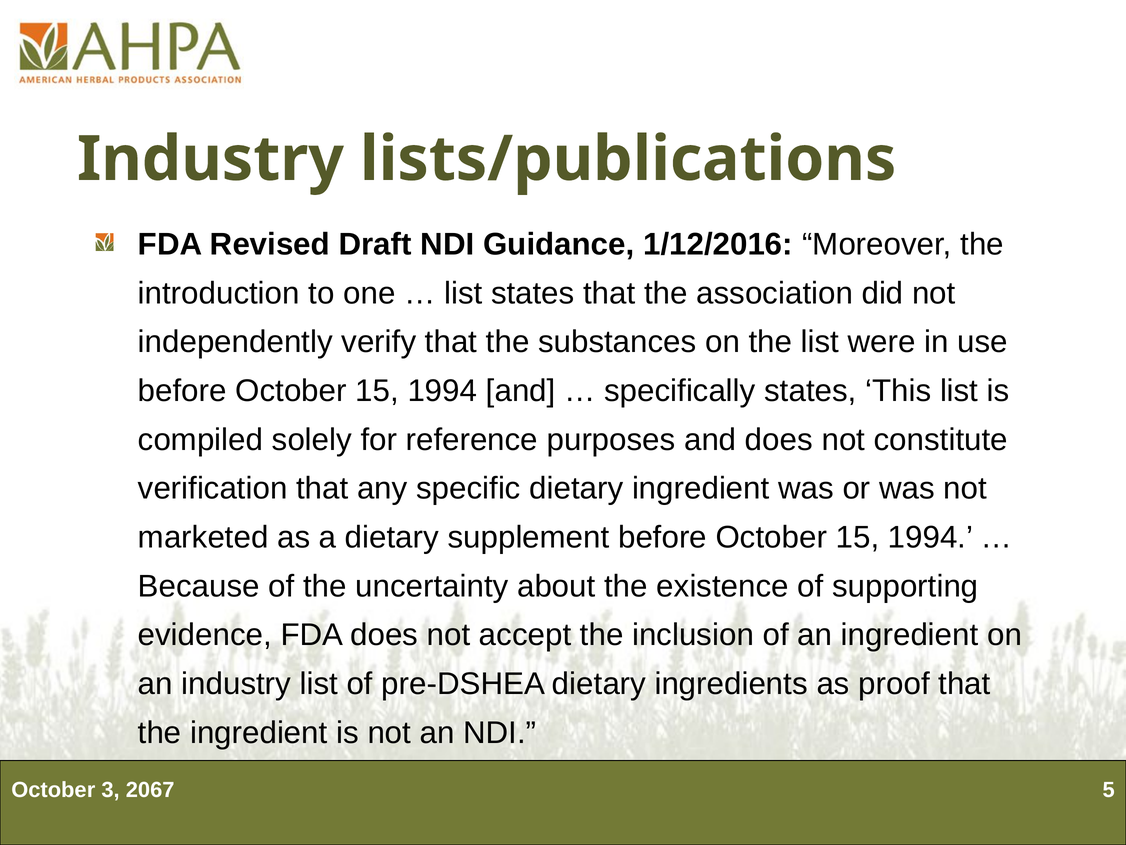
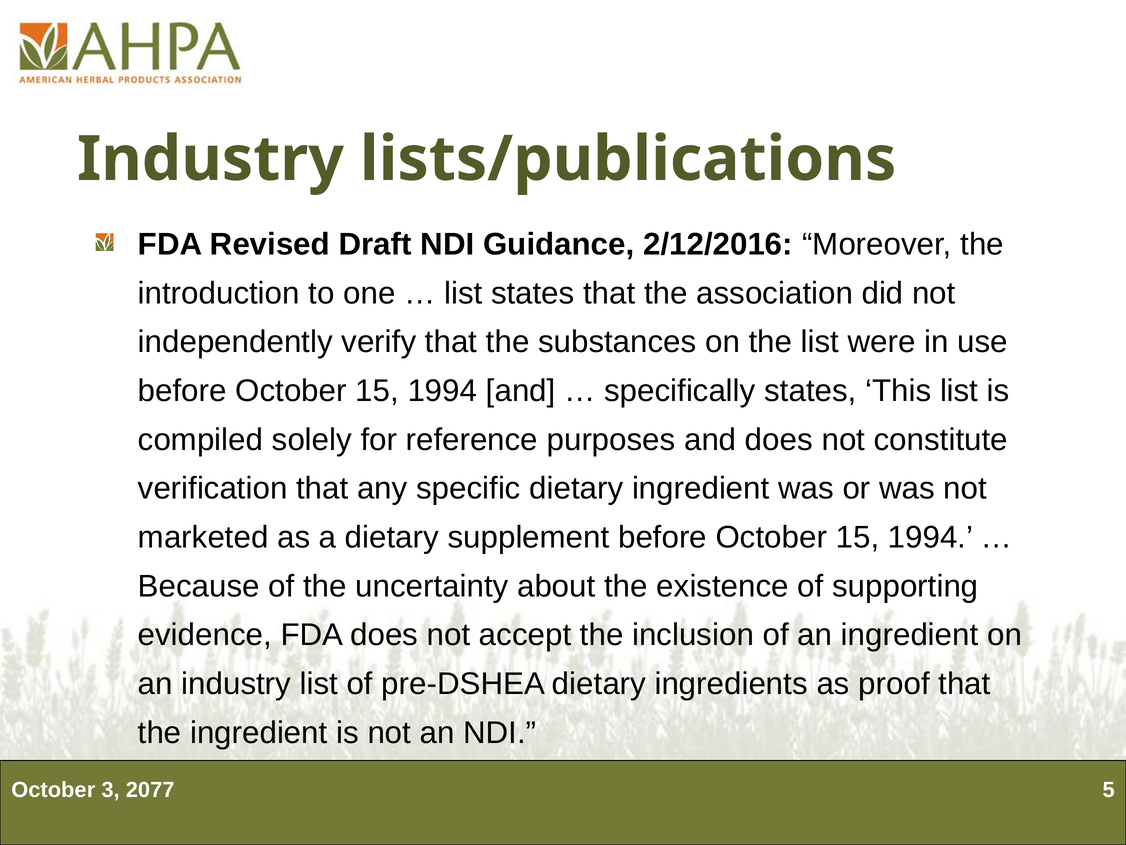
1/12/2016: 1/12/2016 -> 2/12/2016 (718, 244)
2067: 2067 -> 2077 (150, 790)
